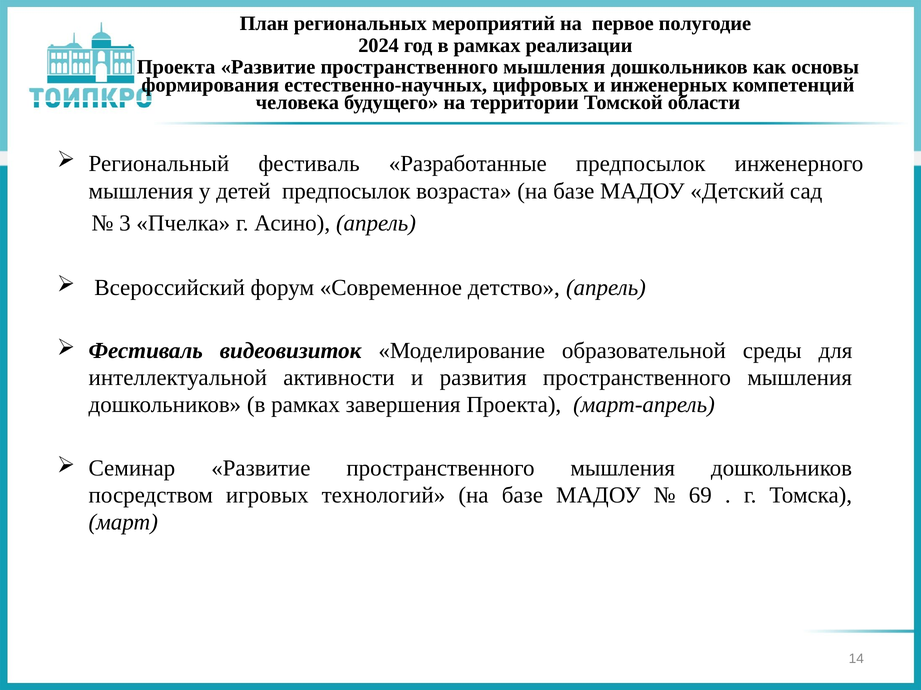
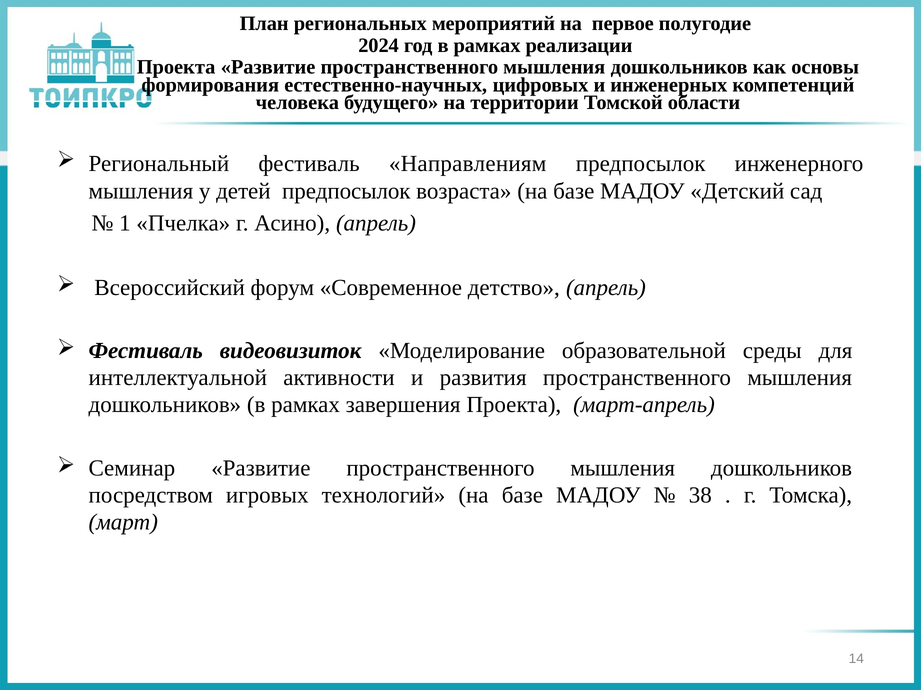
Разработанные: Разработанные -> Направлениям (468, 164)
3: 3 -> 1 (125, 224)
69: 69 -> 38 (700, 496)
